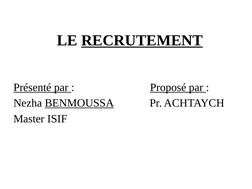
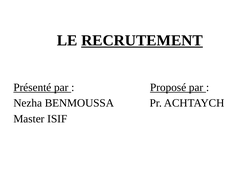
BENMOUSSA underline: present -> none (79, 103)
